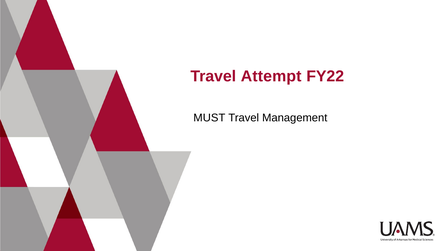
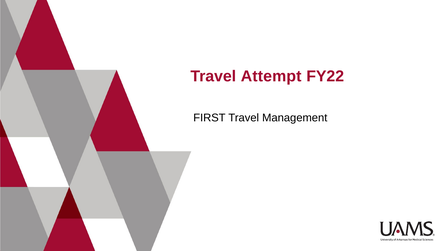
MUST: MUST -> FIRST (209, 118)
